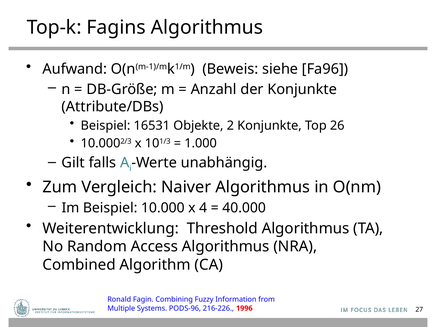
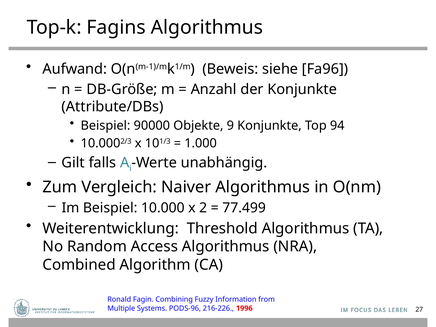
16531: 16531 -> 90000 (152, 126)
2: 2 -> 9 (230, 126)
26: 26 -> 94 (337, 126)
4: 4 -> 2 (203, 208)
40.000: 40.000 -> 77.499 (244, 208)
